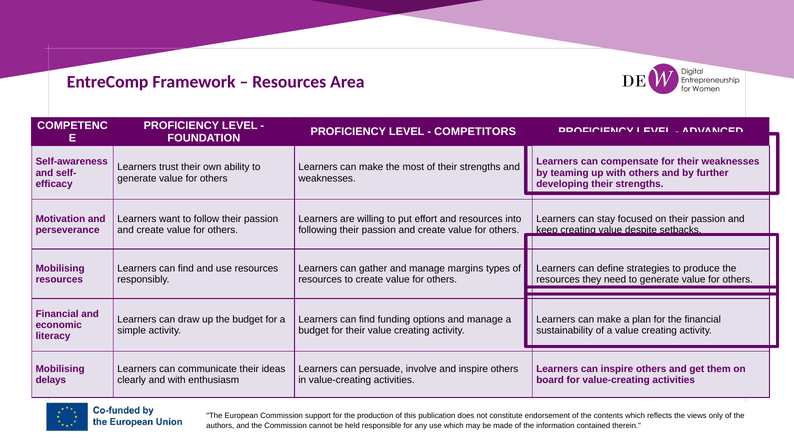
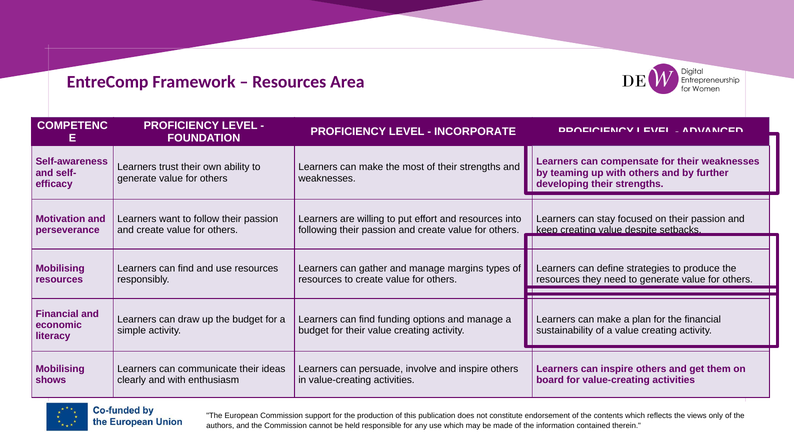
COMPETITORS: COMPETITORS -> INCORPORATE (475, 132)
delays: delays -> shows (51, 381)
